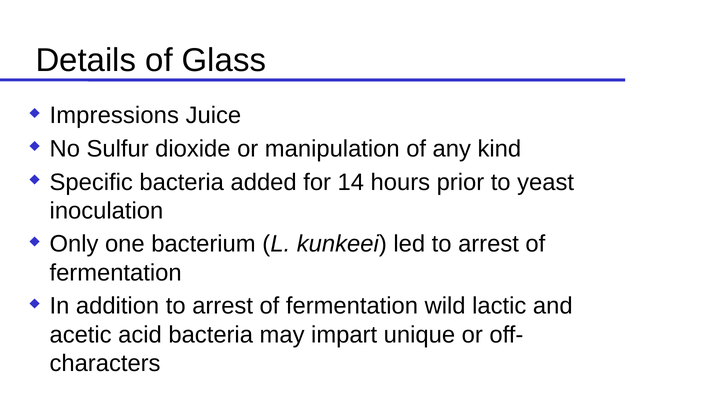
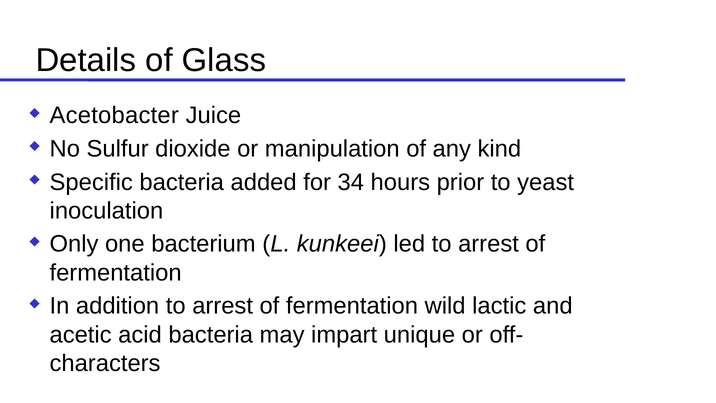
Impressions: Impressions -> Acetobacter (114, 115)
14: 14 -> 34 (351, 182)
